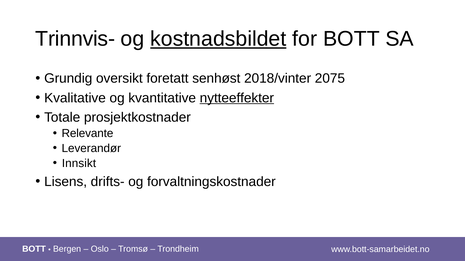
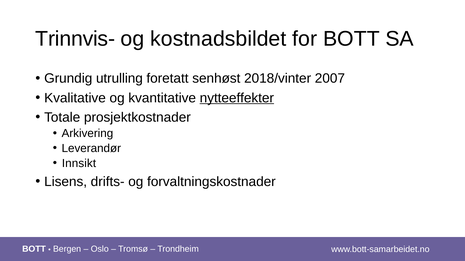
kostnadsbildet underline: present -> none (218, 39)
oversikt: oversikt -> utrulling (119, 79)
2075: 2075 -> 2007 (330, 79)
Relevante: Relevante -> Arkivering (87, 134)
